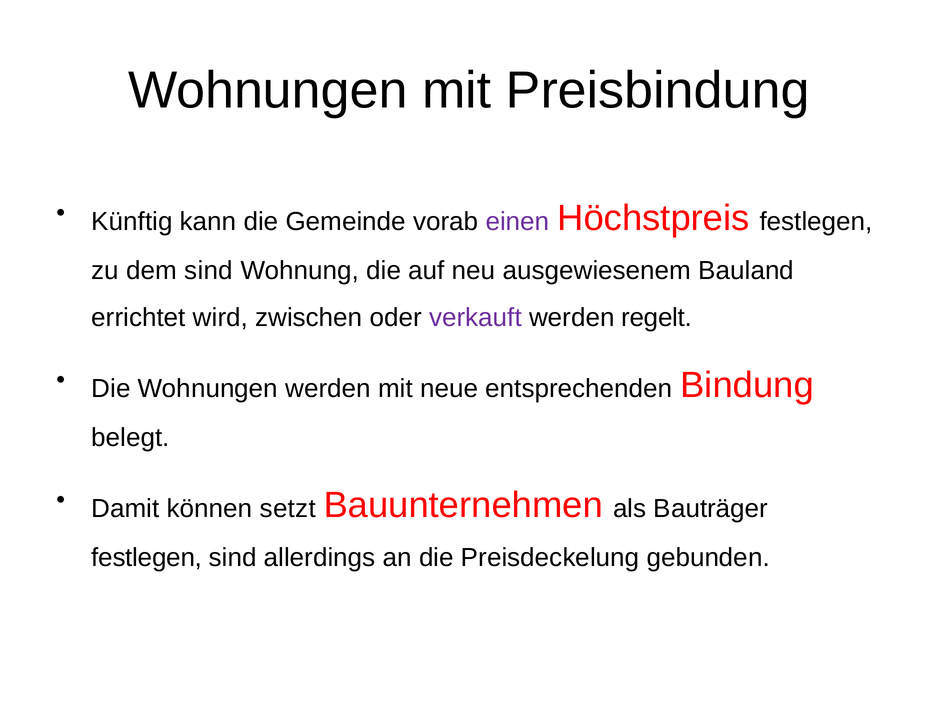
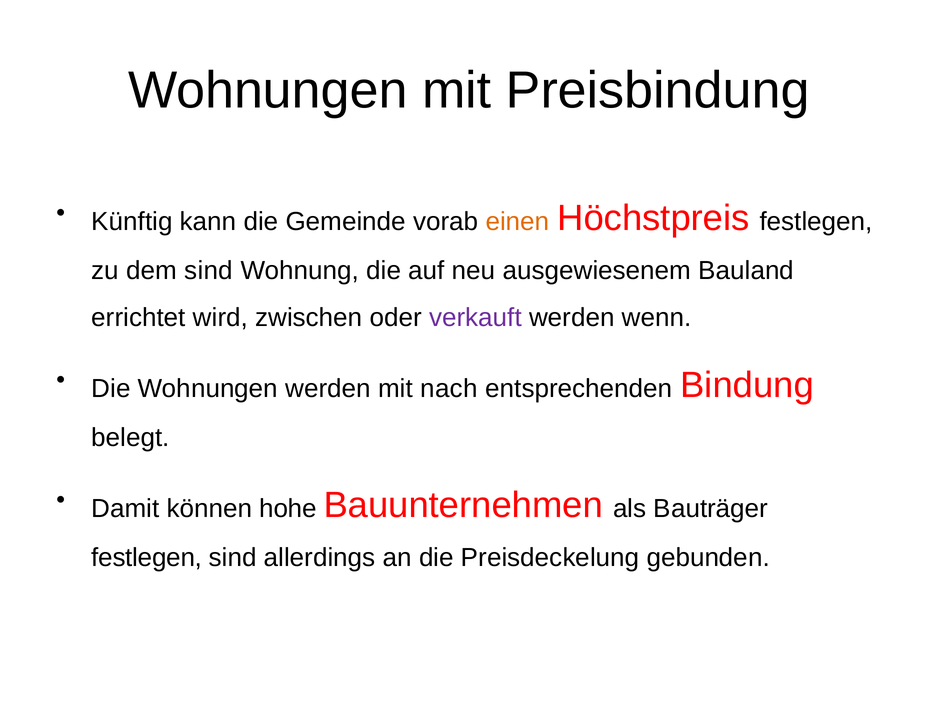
einen colour: purple -> orange (518, 222)
regelt: regelt -> wenn (657, 317)
neue: neue -> nach (449, 388)
setzt: setzt -> hohe (288, 508)
